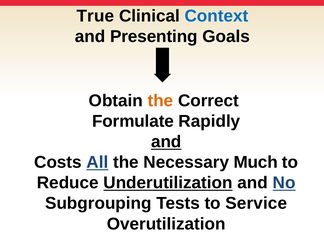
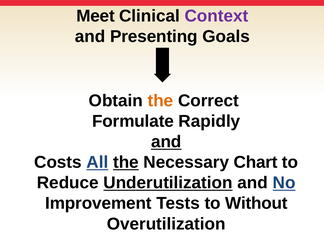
True: True -> Meet (96, 16)
Context colour: blue -> purple (216, 16)
the underline: none -> present (126, 162)
Much: Much -> Chart (256, 162)
Subgrouping: Subgrouping -> Improvement (98, 203)
Service: Service -> Without (256, 203)
